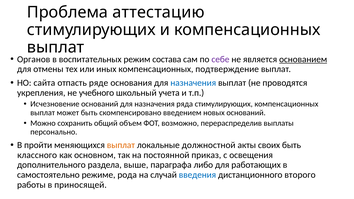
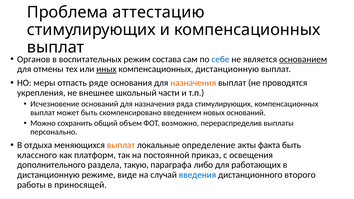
себе colour: purple -> blue (220, 59)
иных underline: none -> present (106, 69)
компенсационных подтверждение: подтверждение -> дистанционную (227, 69)
сайта: сайта -> меры (44, 83)
назначения colour: blue -> orange (193, 83)
учебного: учебного -> внешнее (96, 93)
учета: учета -> части (169, 93)
пройти: пройти -> отдыха (38, 145)
должностной: должностной -> определение (209, 145)
своих: своих -> факта (269, 145)
основном: основном -> платформ (95, 155)
выше: выше -> такую (136, 165)
самостоятельно: самостоятельно -> дистанционную (48, 175)
рода: рода -> виде (127, 175)
